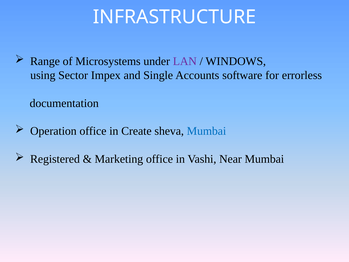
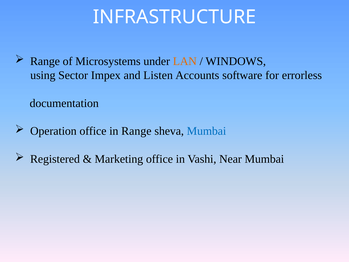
LAN colour: purple -> orange (185, 61)
Single: Single -> Listen (158, 75)
in Create: Create -> Range (136, 131)
